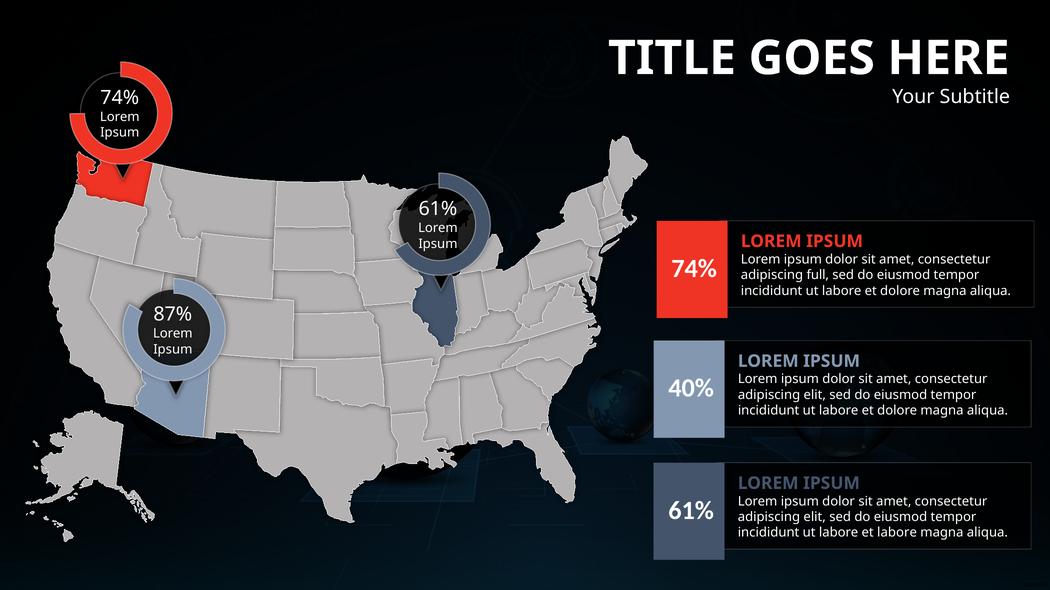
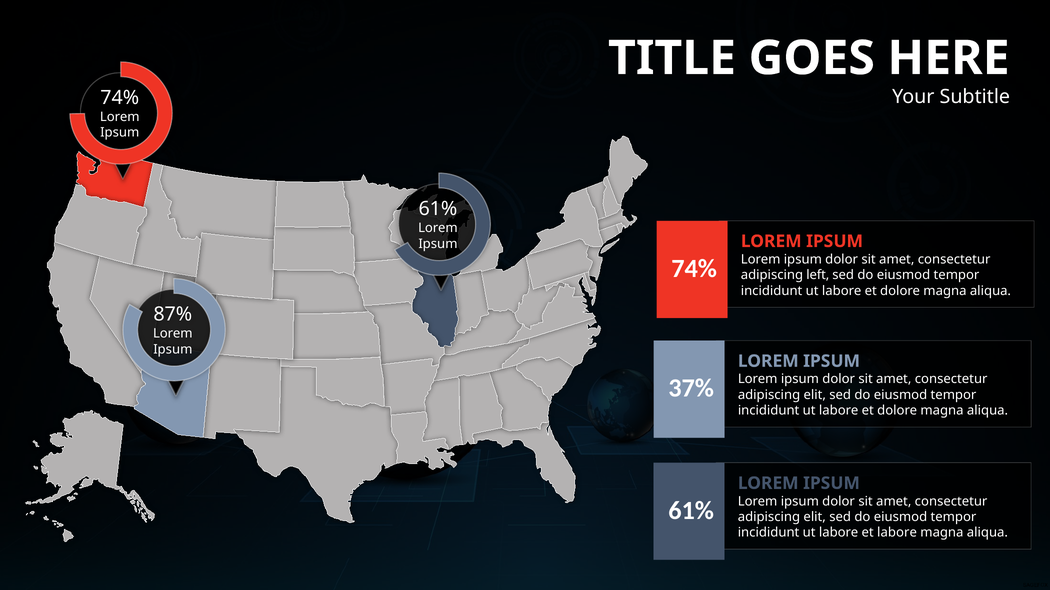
full: full -> left (818, 275)
40%: 40% -> 37% (691, 389)
